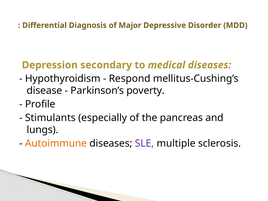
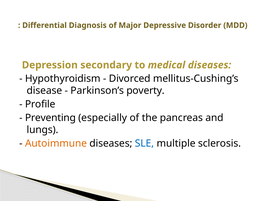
Respond: Respond -> Divorced (130, 79)
Stimulants: Stimulants -> Preventing (50, 118)
SLE colour: purple -> blue (145, 143)
